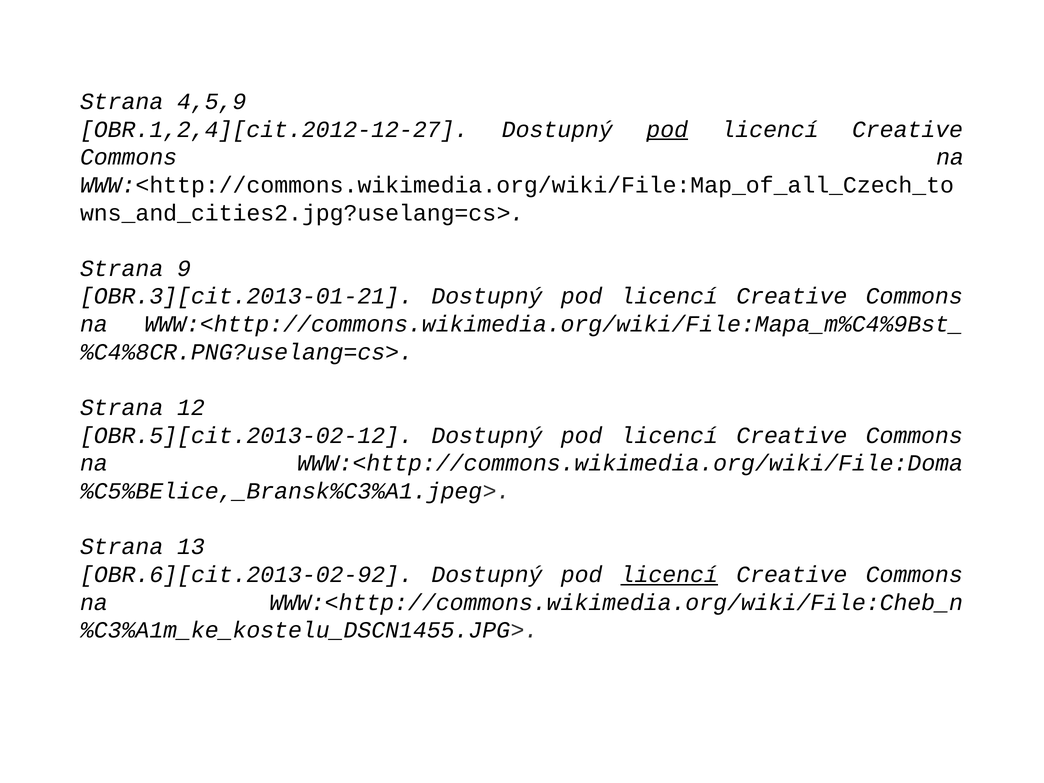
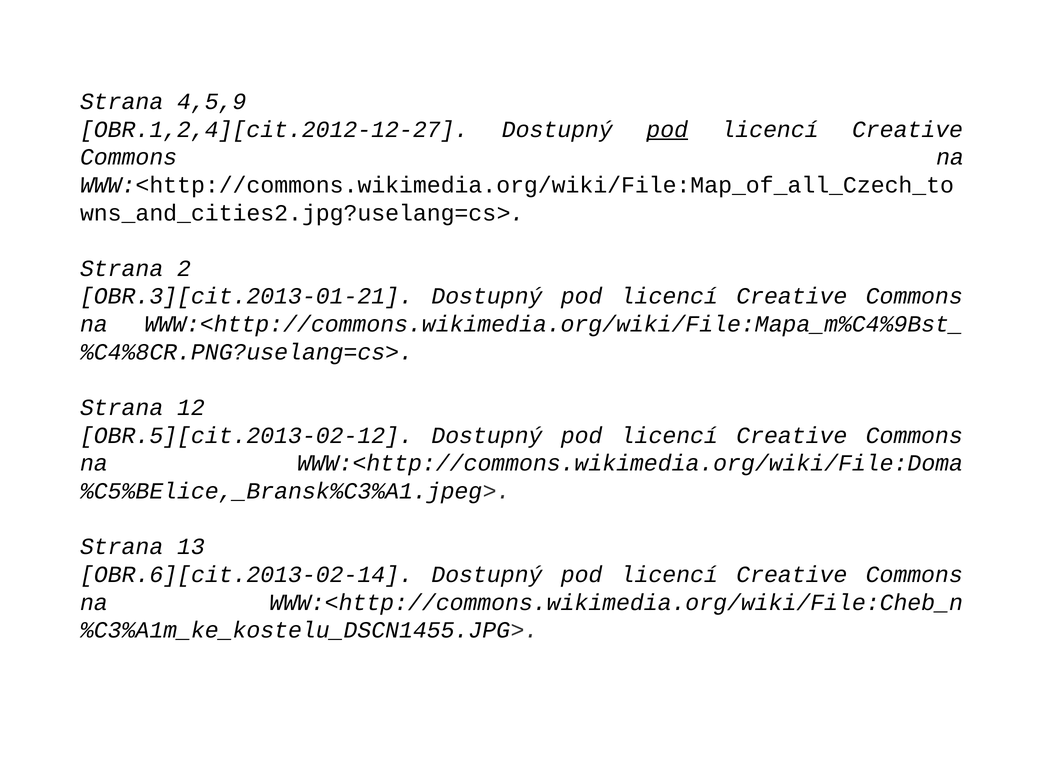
9: 9 -> 2 (184, 269)
OBR.6][cit.2013-02-92: OBR.6][cit.2013-02-92 -> OBR.6][cit.2013-02-14 (247, 575)
licencí underline: present -> none (669, 575)
